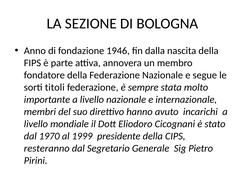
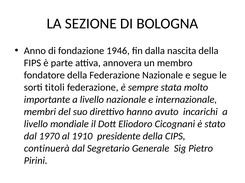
1999: 1999 -> 1910 (82, 137)
resteranno: resteranno -> continuerà (47, 149)
